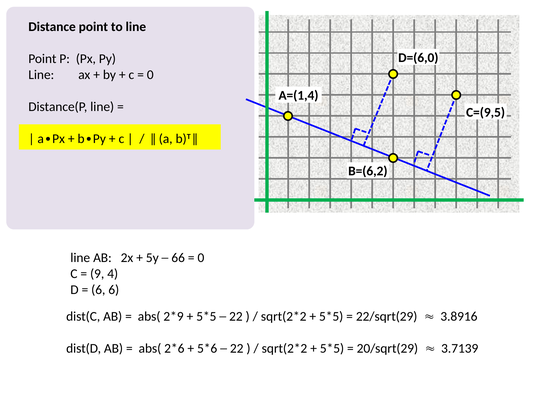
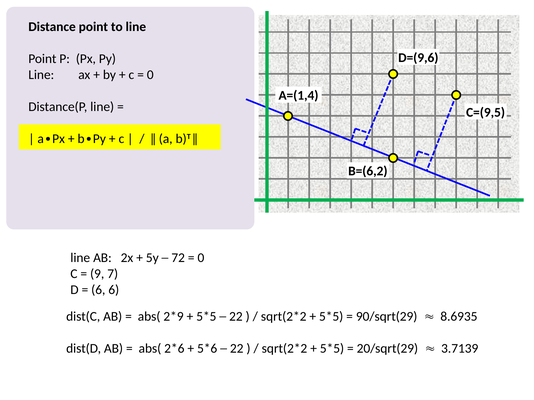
D=(6,0: D=(6,0 -> D=(9,6 (418, 58)
66: 66 -> 72 (178, 258)
4: 4 -> 7 (113, 274)
22/sqrt(29: 22/sqrt(29 -> 90/sqrt(29 (387, 317)
3.8916: 3.8916 -> 8.6935 (459, 317)
